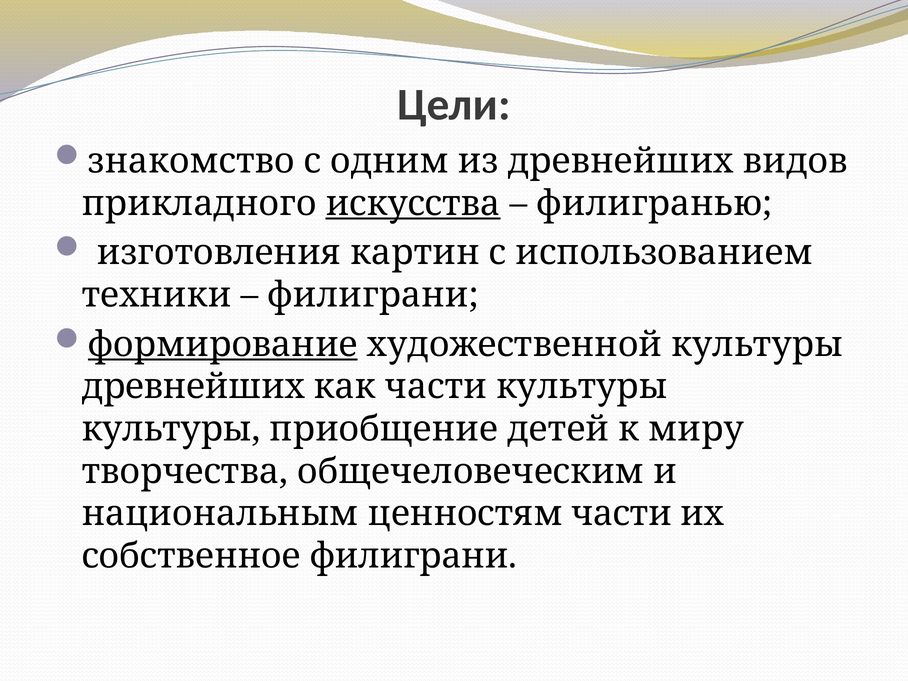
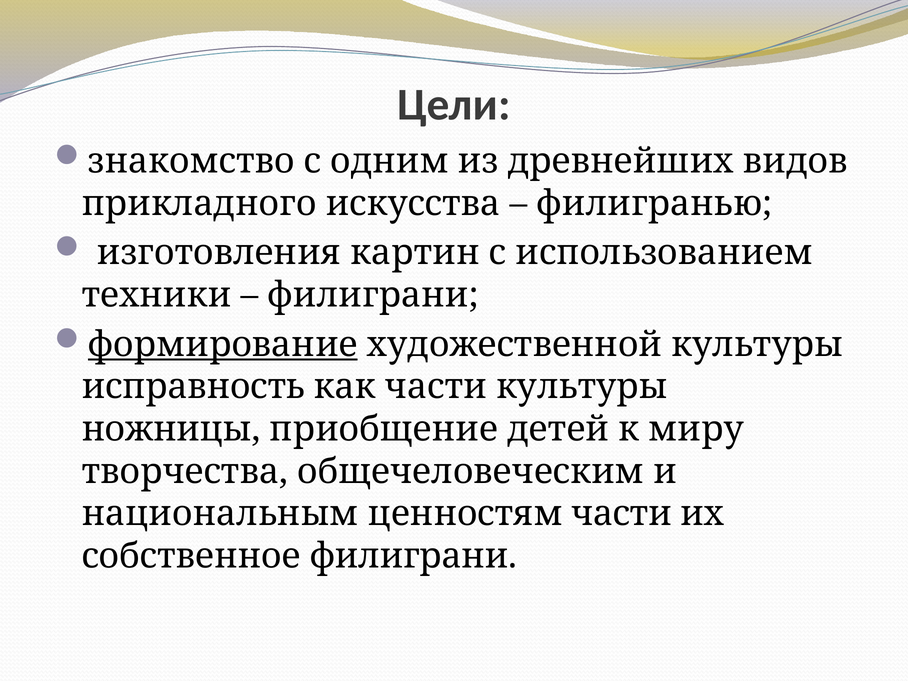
искусства underline: present -> none (413, 203)
древнейших: древнейших -> исправность (193, 387)
культуры: культуры -> ножницы (171, 429)
